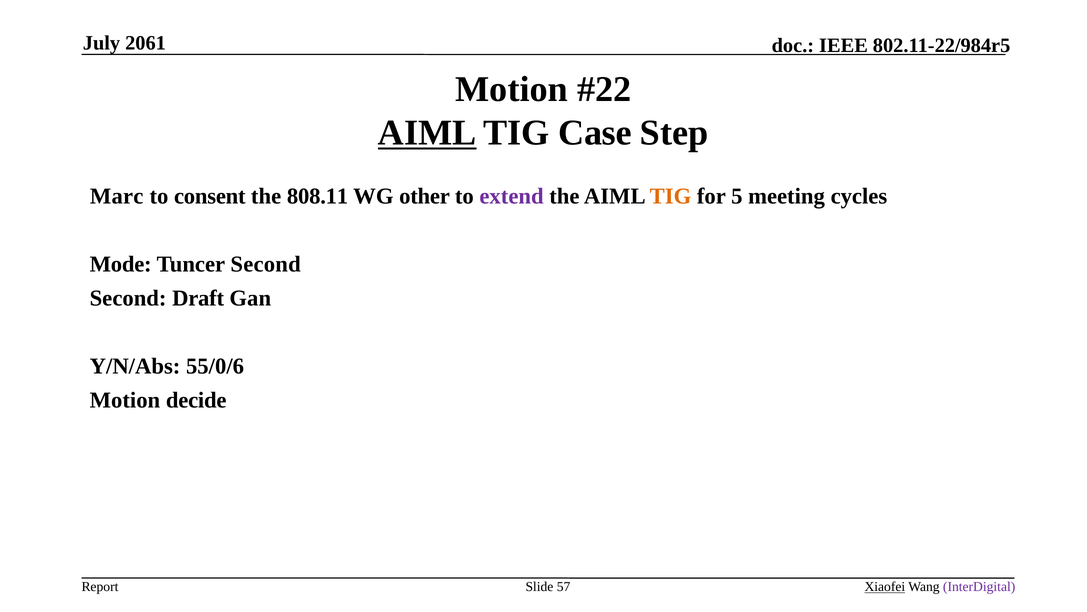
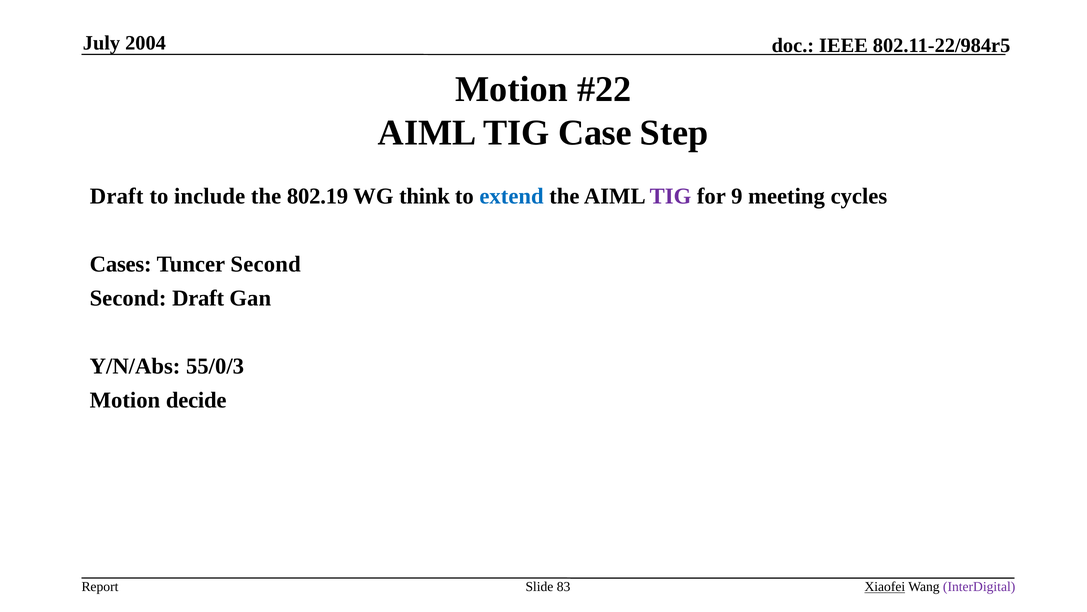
2061: 2061 -> 2004 (146, 43)
AIML underline: present -> none (427, 133)
Marc: Marc -> Draft (117, 196)
consent: consent -> include (210, 196)
808.11: 808.11 -> 802.19 (318, 196)
other: other -> think (425, 196)
extend colour: purple -> blue (512, 196)
TIG colour: orange -> purple (670, 196)
5: 5 -> 9 (737, 196)
Mode: Mode -> Cases (121, 264)
55/0/6: 55/0/6 -> 55/0/3 (215, 366)
57: 57 -> 83 (564, 586)
